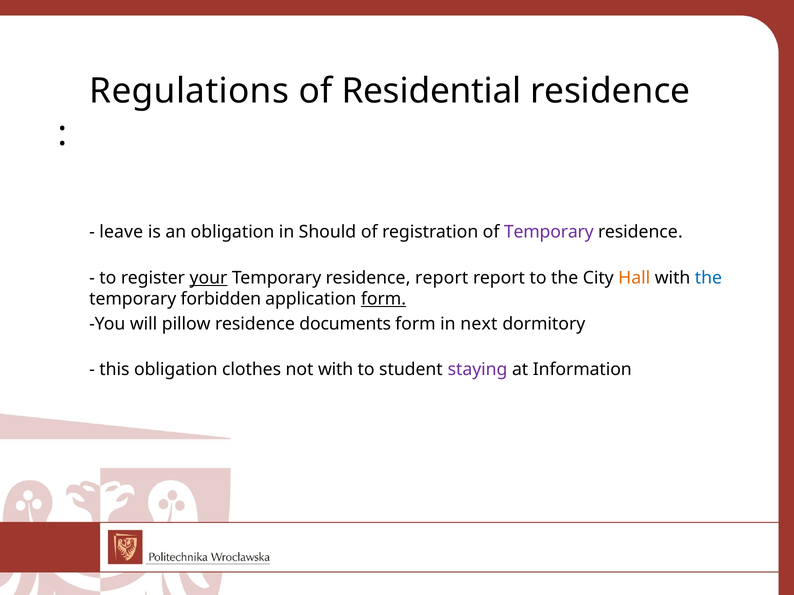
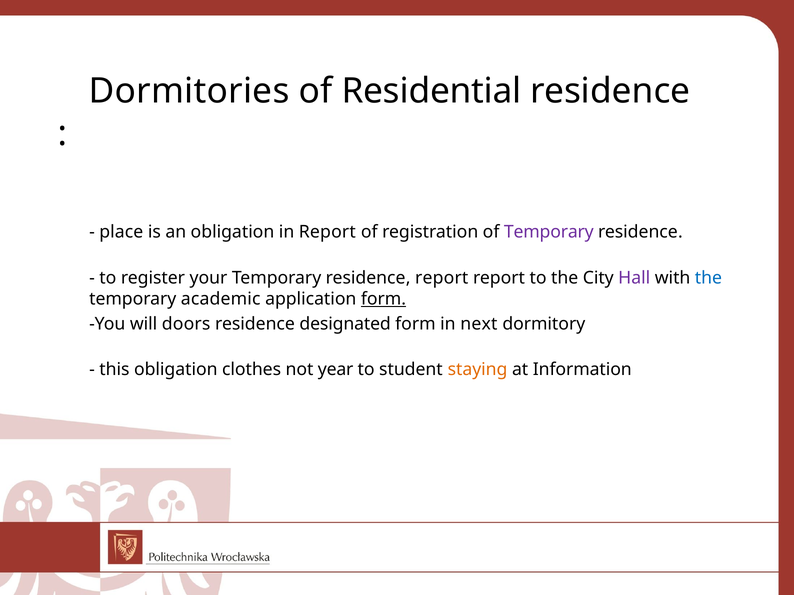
Regulations: Regulations -> Dormitories (189, 91)
leave: leave -> place (121, 232)
in Should: Should -> Report (327, 232)
your underline: present -> none (208, 278)
Hall colour: orange -> purple (634, 278)
forbidden: forbidden -> academic (221, 299)
pillow: pillow -> doors (186, 324)
documents: documents -> designated (345, 324)
not with: with -> year (336, 370)
staying colour: purple -> orange (478, 370)
